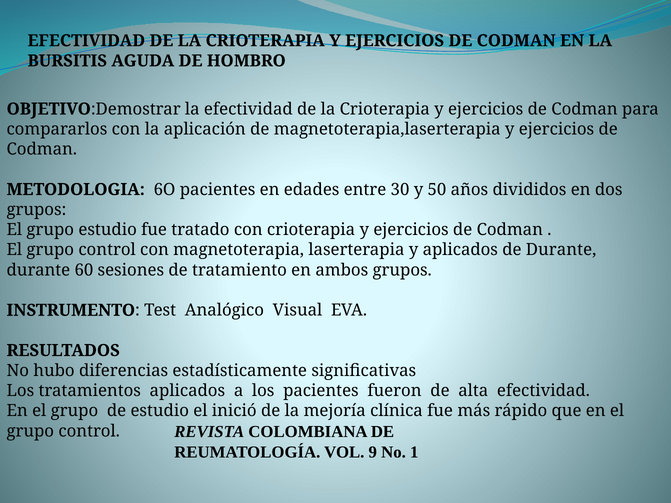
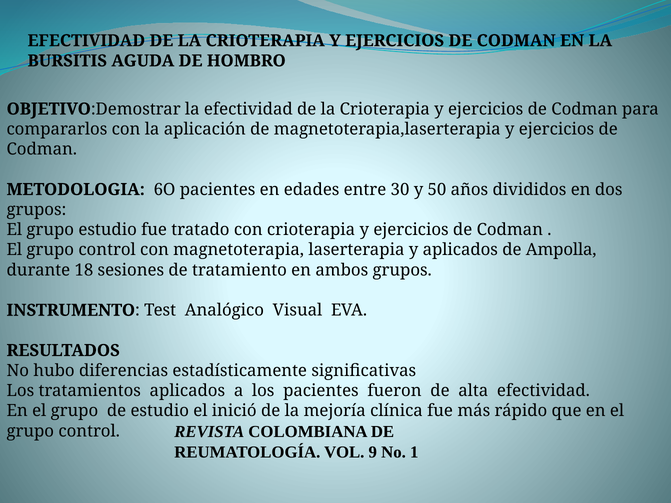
de Durante: Durante -> Ampolla (561, 250)
60: 60 -> 18 (84, 270)
